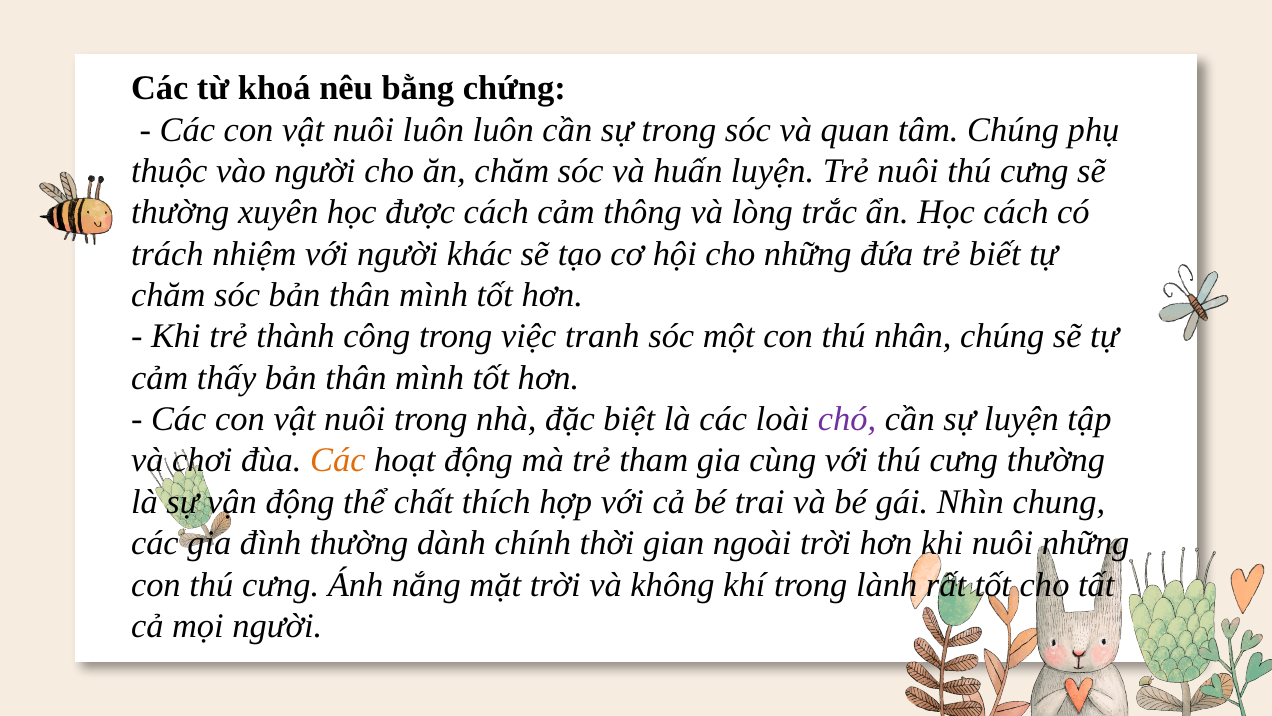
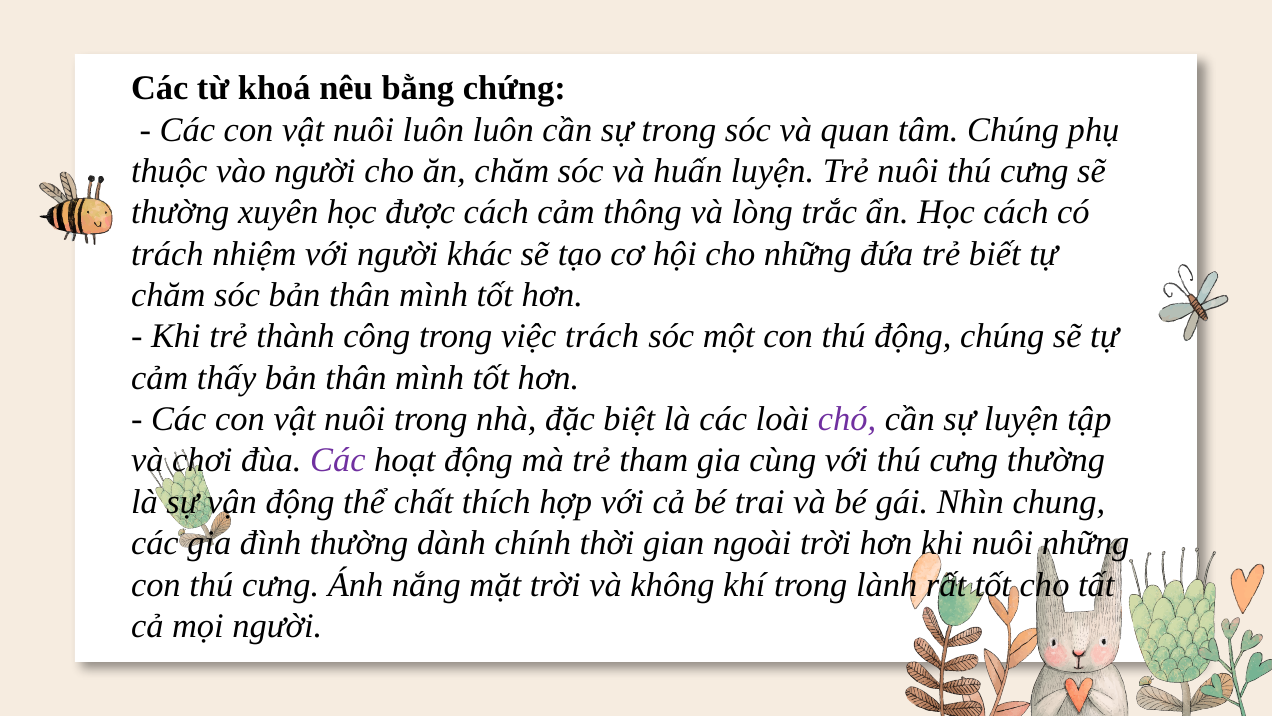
việc tranh: tranh -> trách (602, 336)
thú nhân: nhân -> động (913, 336)
Các colour: orange -> purple (338, 460)
